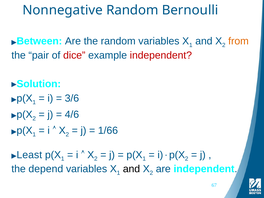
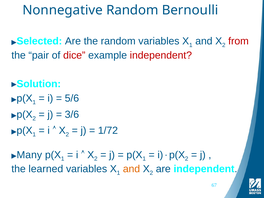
Between: Between -> Selected (39, 41)
from colour: orange -> red (238, 41)
3/6: 3/6 -> 5/6 (72, 98)
4/6: 4/6 -> 3/6 (72, 114)
1/66: 1/66 -> 1/72 (108, 131)
Least: Least -> Many (29, 155)
depend: depend -> learned (46, 169)
and colour: black -> orange (131, 169)
